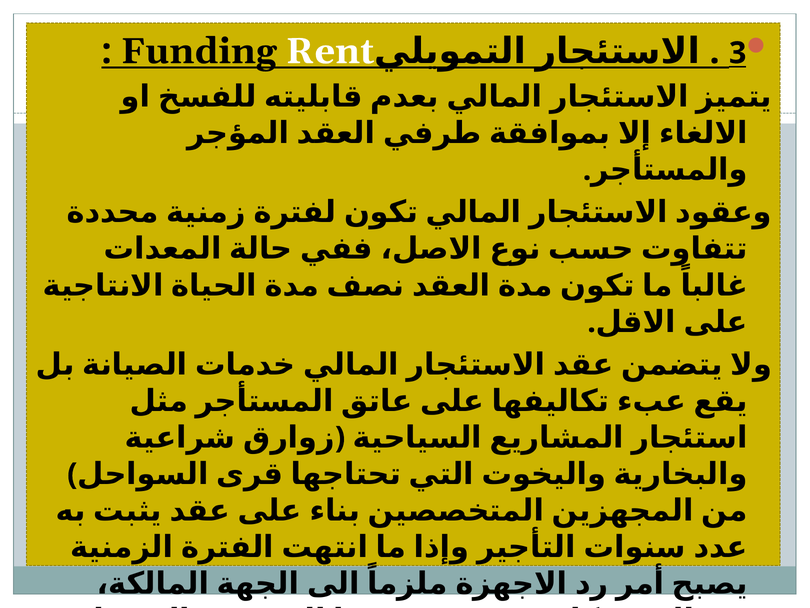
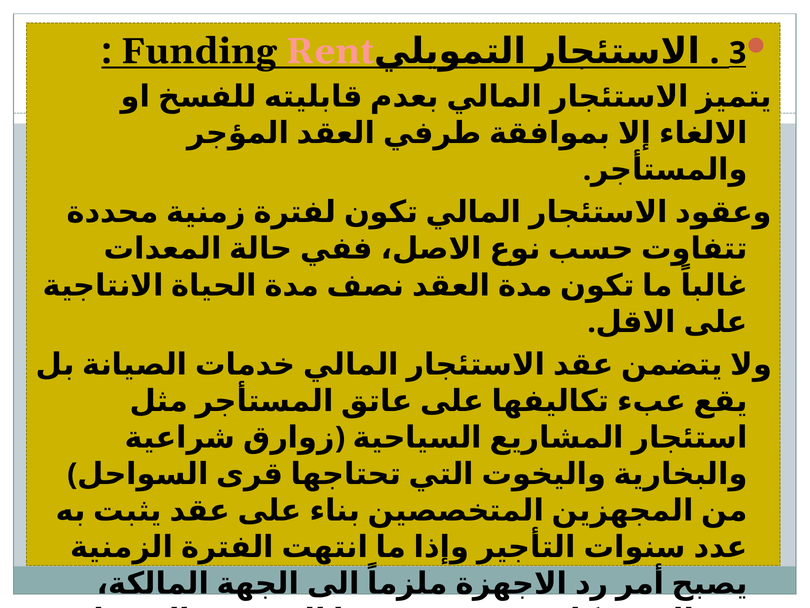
Rent colour: white -> pink (330, 51)
